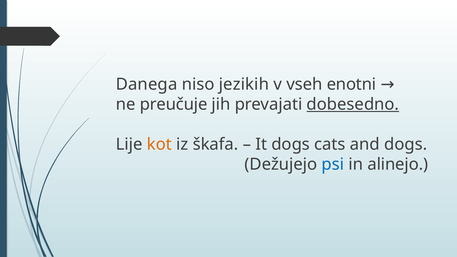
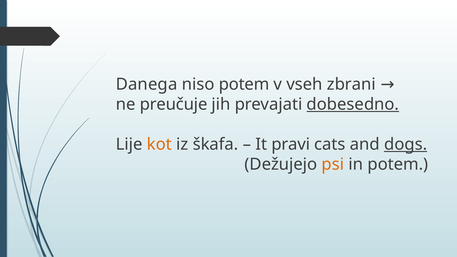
niso jezikih: jezikih -> potem (244, 84)
enotni: enotni -> zbrani (351, 84)
It dogs: dogs -> pravi (291, 144)
dogs underline: none -> present (406, 144)
psi colour: blue -> orange (333, 164)
in alinejo: alinejo -> potem (398, 164)
